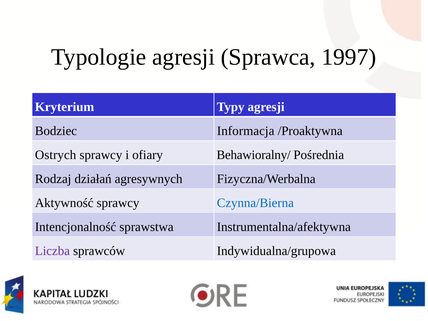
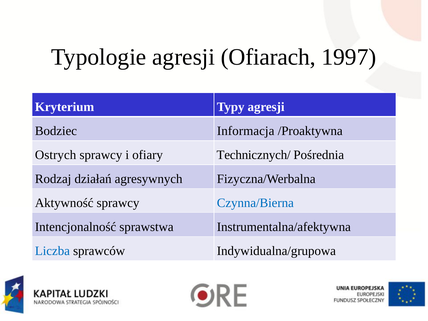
Sprawca: Sprawca -> Ofiarach (268, 57)
Behawioralny/: Behawioralny/ -> Technicznych/ (254, 155)
Liczba colour: purple -> blue (52, 251)
